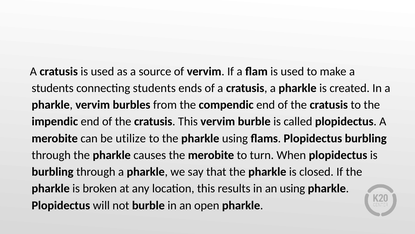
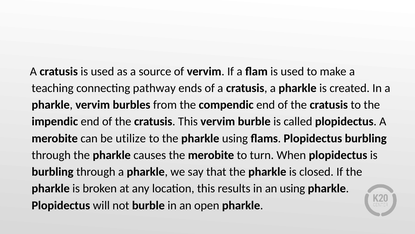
students: students -> teaching (53, 88)
connecting students: students -> pathway (154, 88)
